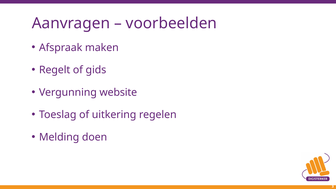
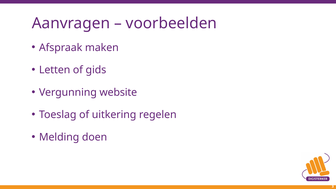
Regelt: Regelt -> Letten (55, 70)
